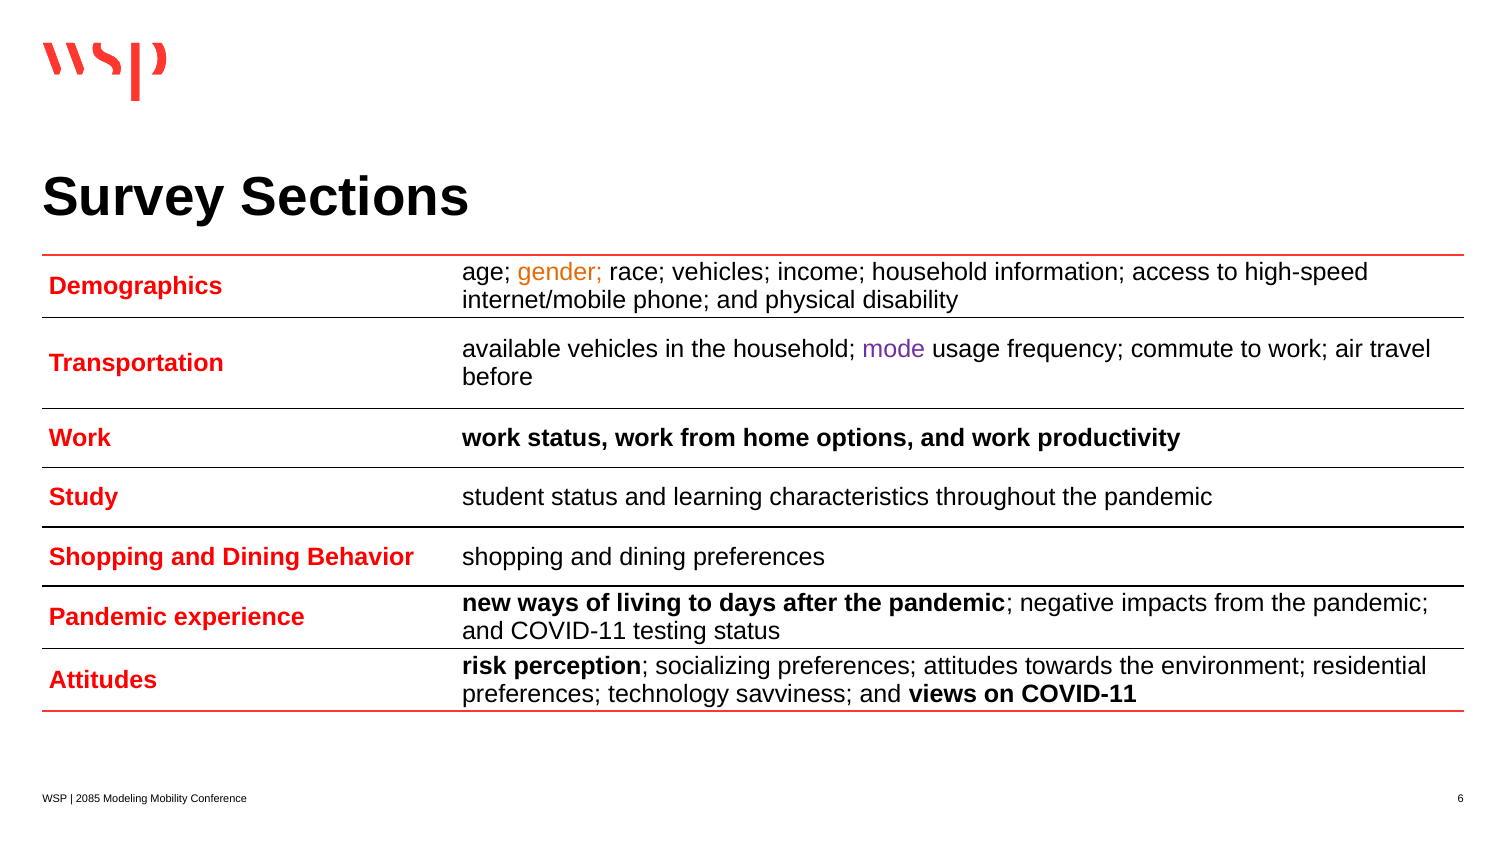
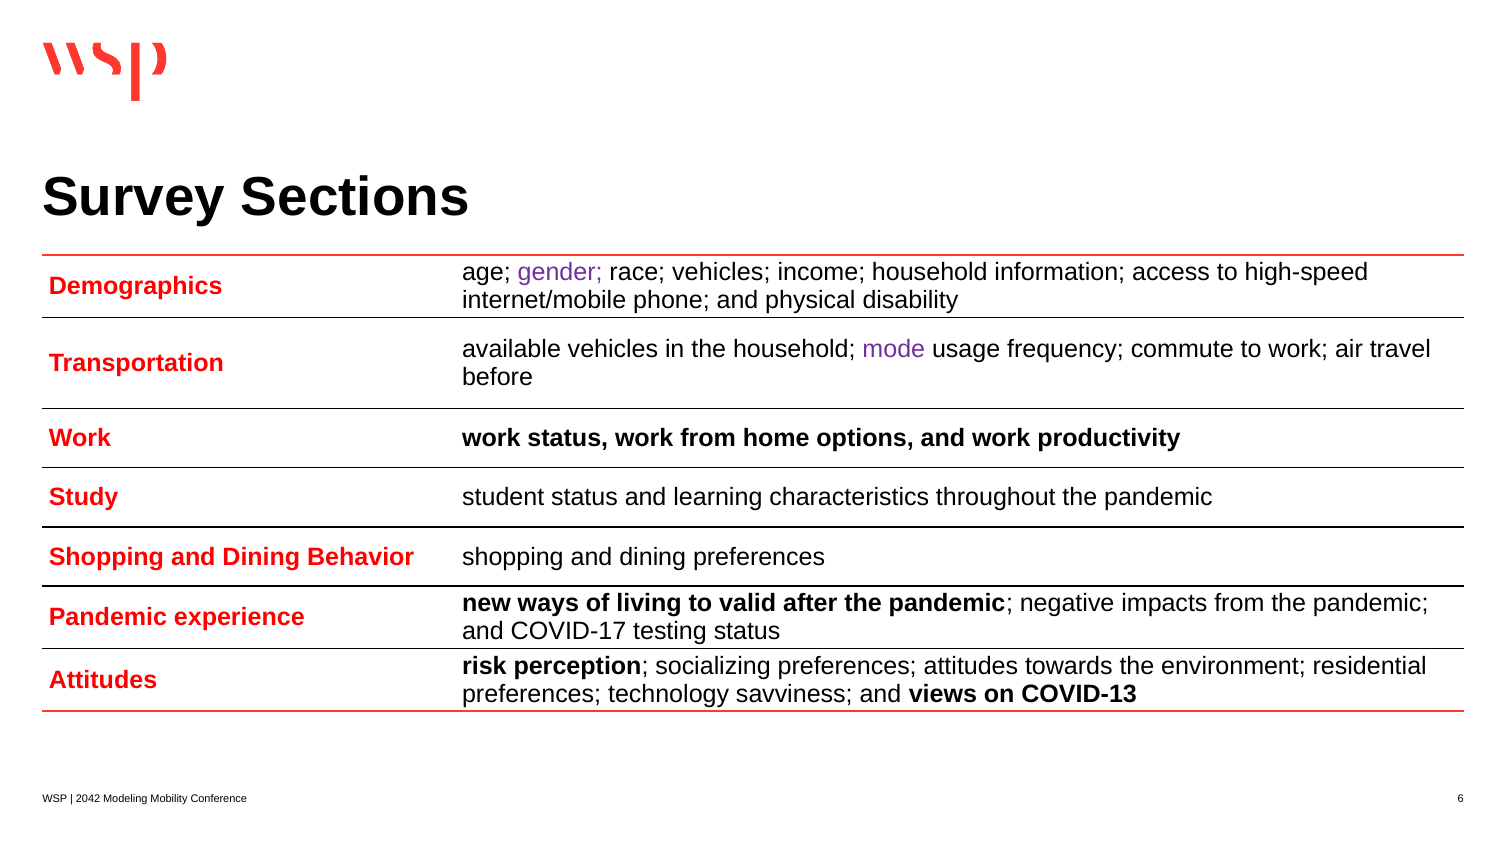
gender colour: orange -> purple (560, 273)
days: days -> valid (748, 604)
and COVID-11: COVID-11 -> COVID-17 (568, 632)
on COVID-11: COVID-11 -> COVID-13 (1079, 694)
2085: 2085 -> 2042 (88, 799)
